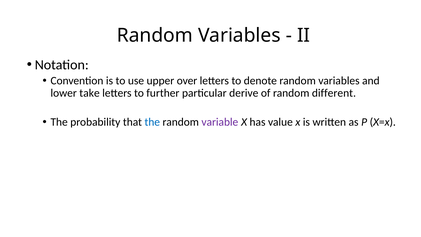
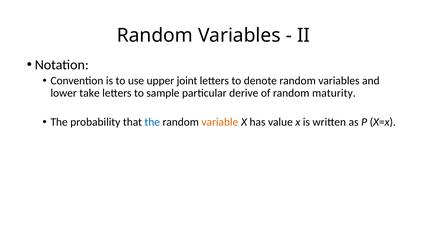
over: over -> joint (187, 81)
further: further -> sample (163, 93)
different: different -> maturity (334, 93)
variable colour: purple -> orange (220, 122)
